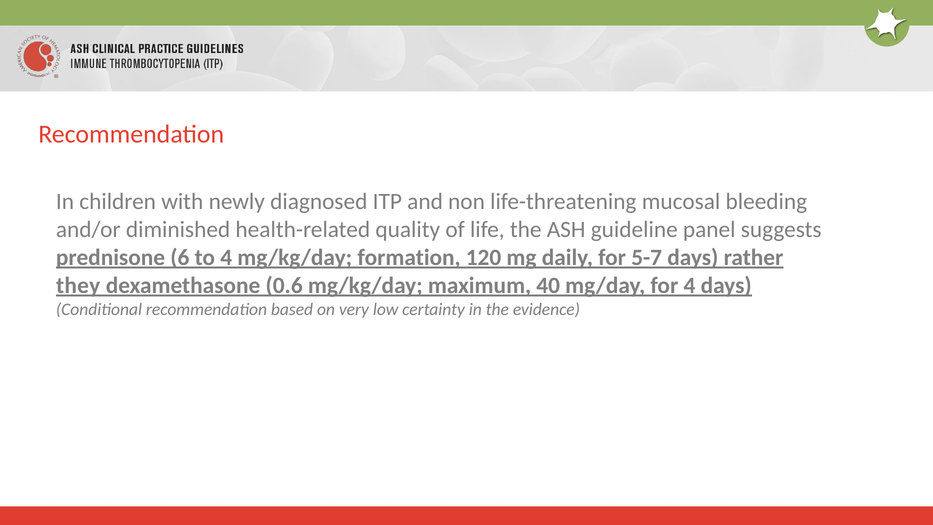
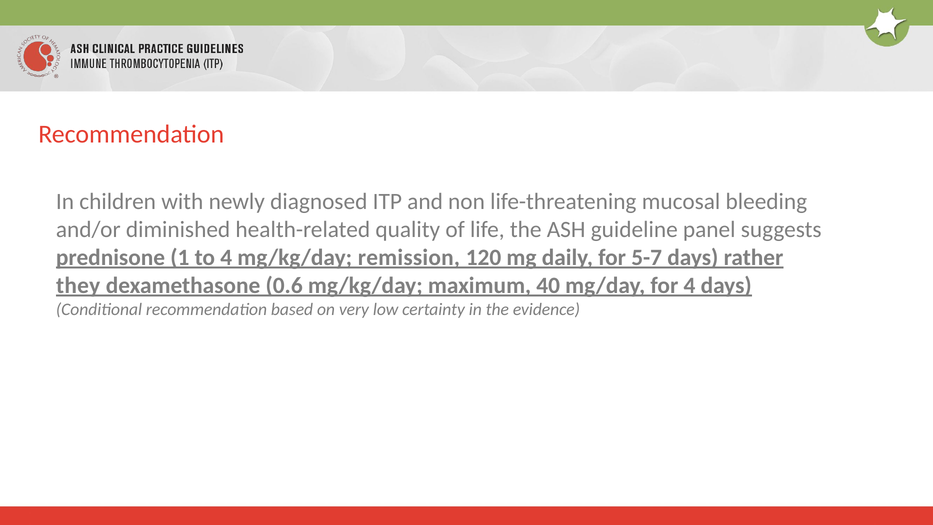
6: 6 -> 1 (180, 257)
formation: formation -> remission (409, 257)
